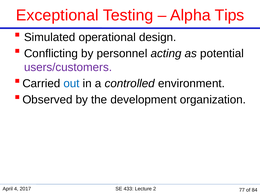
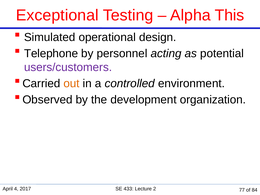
Tips: Tips -> This (229, 15)
Conflicting: Conflicting -> Telephone (51, 53)
out colour: blue -> orange (72, 83)
